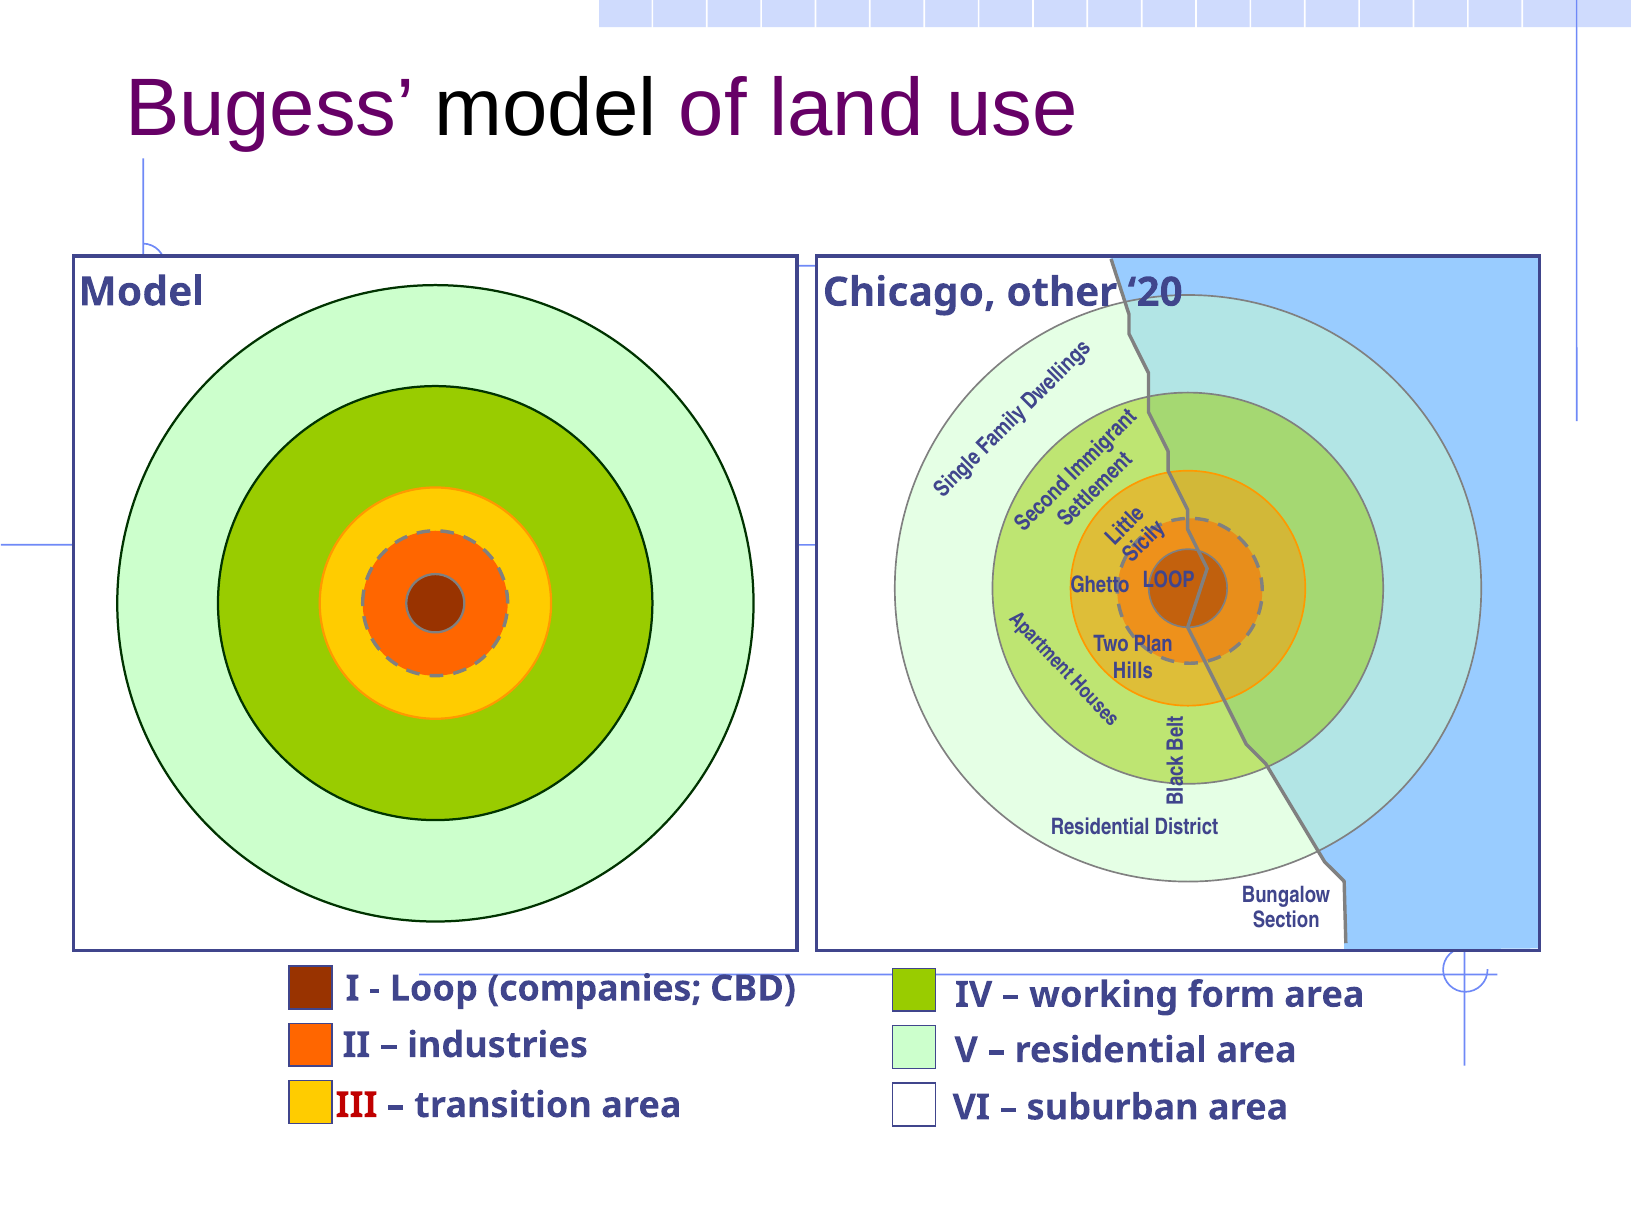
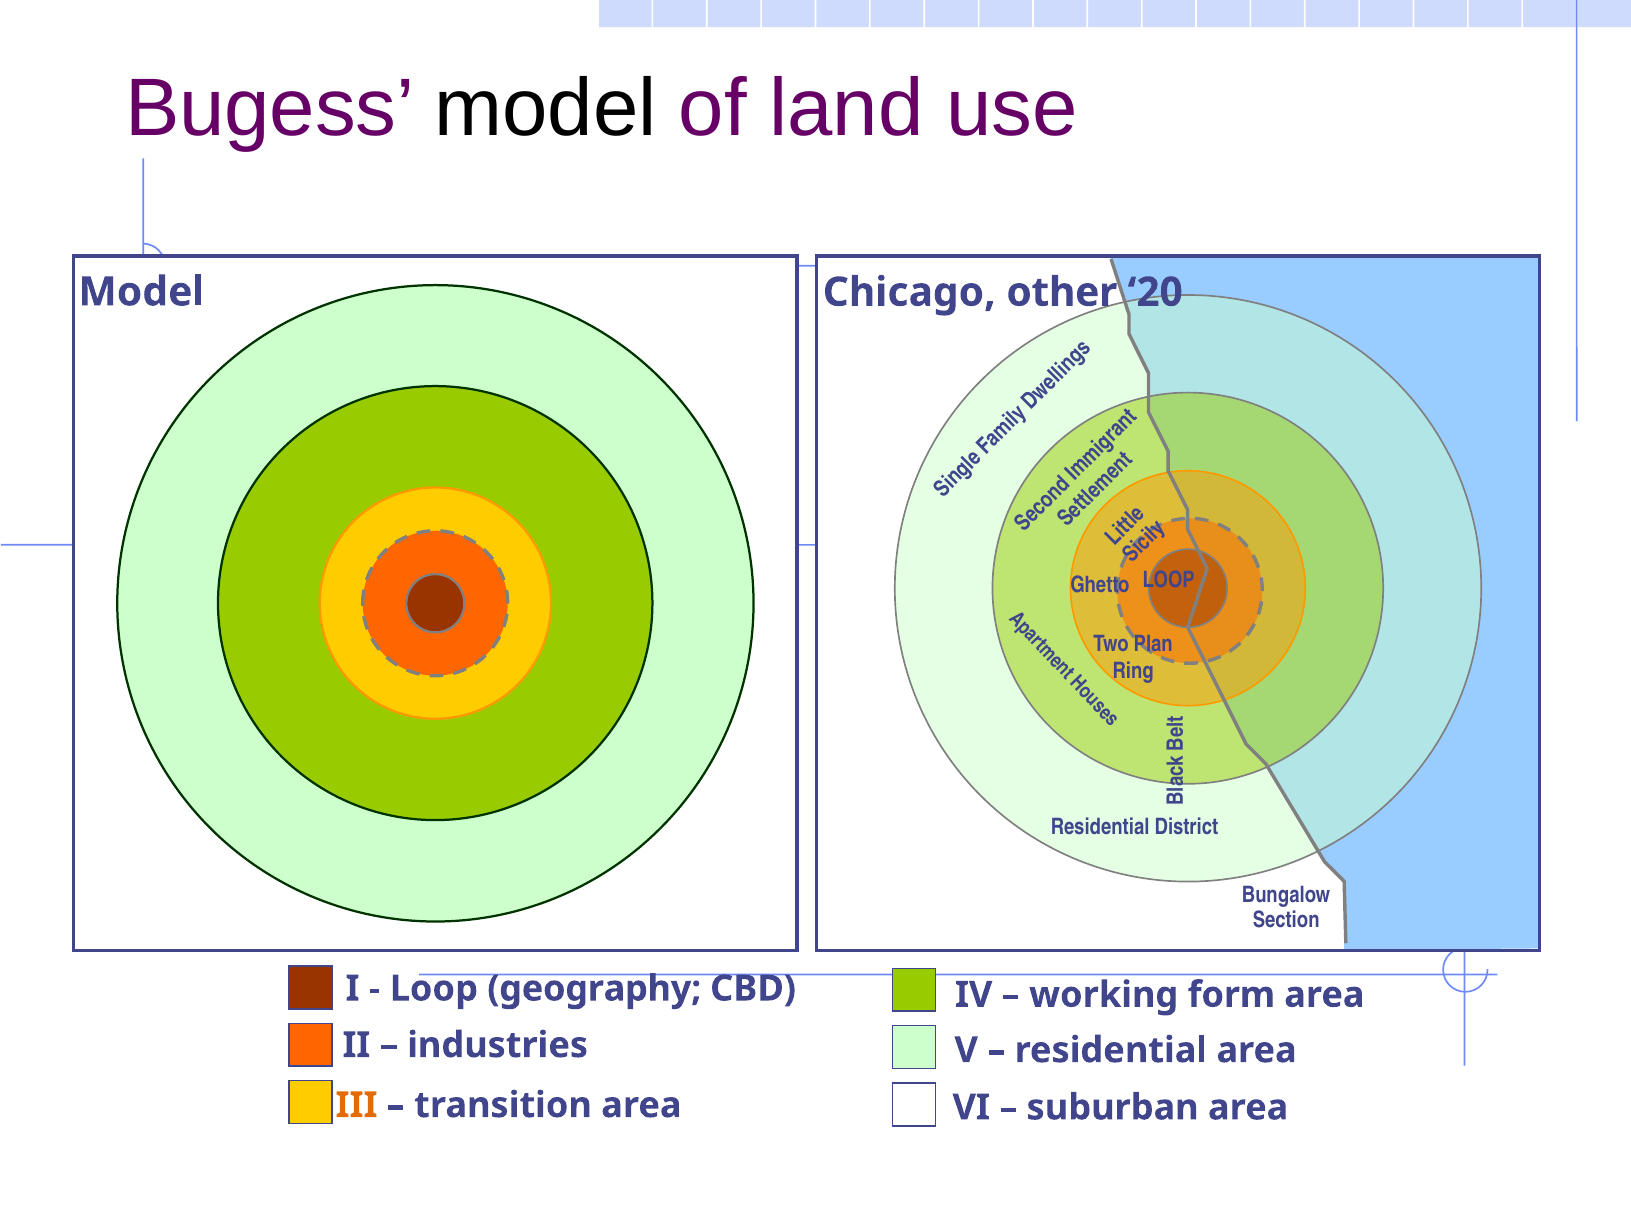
Hills: Hills -> Ring (1133, 671)
companies: companies -> geography (594, 989)
III colour: red -> orange (357, 1105)
